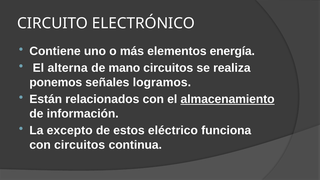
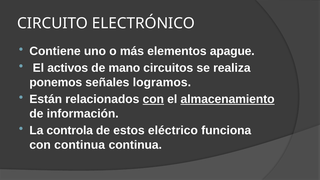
energía: energía -> apague (232, 51)
alterna: alterna -> activos (68, 68)
con underline: none -> present (153, 99)
excepto: excepto -> controla (70, 130)
con circuitos: circuitos -> continua (80, 145)
